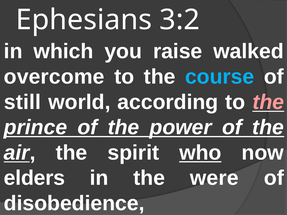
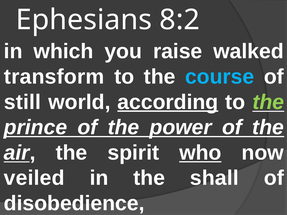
3:2: 3:2 -> 8:2 (180, 20)
overcome: overcome -> transform (54, 77)
according underline: none -> present (168, 102)
the colour: pink -> light green (268, 102)
elders: elders -> veiled (34, 178)
were: were -> shall (214, 178)
